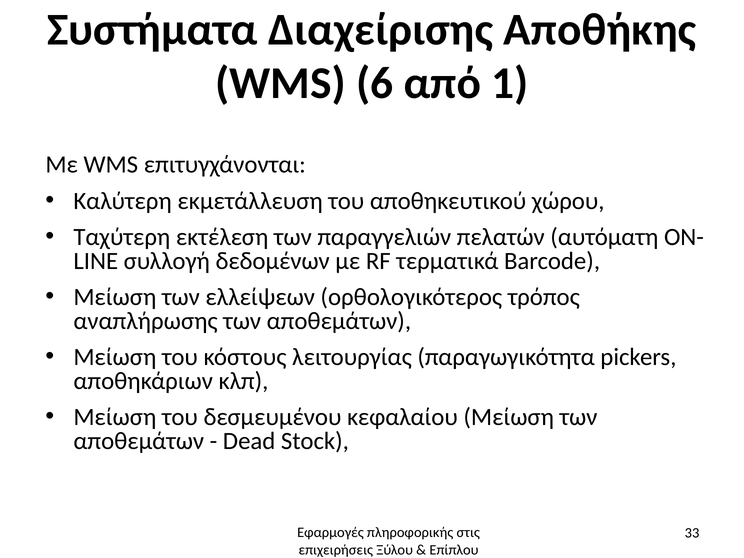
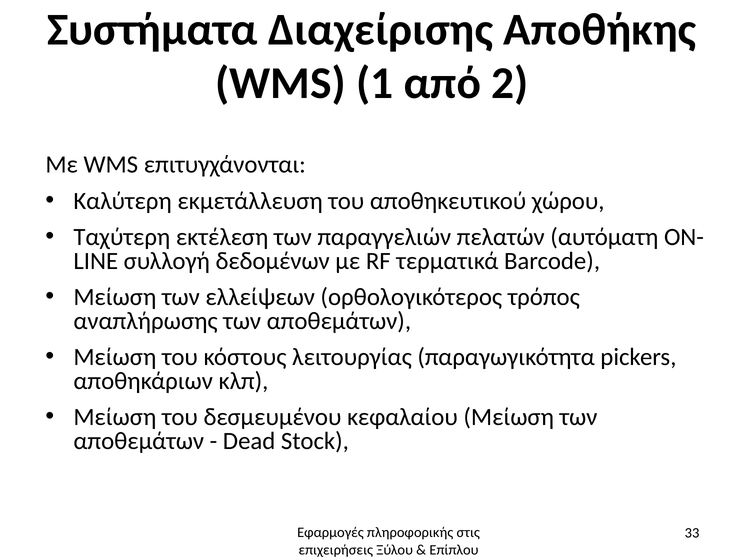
6: 6 -> 1 (375, 83)
1: 1 -> 2 (510, 83)
